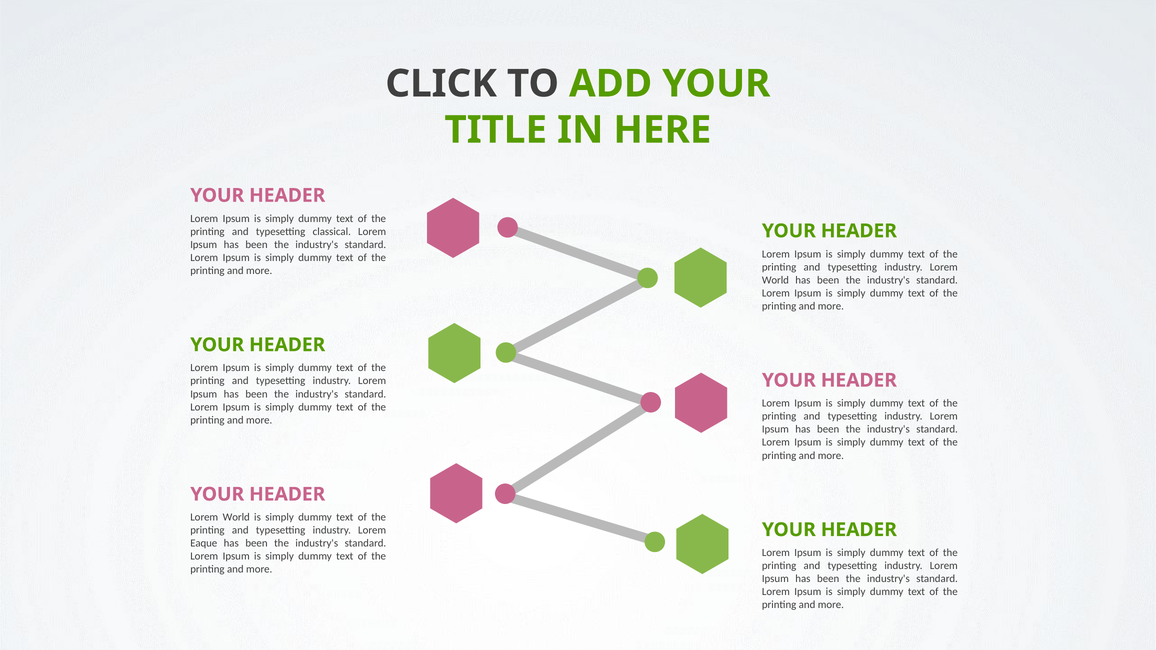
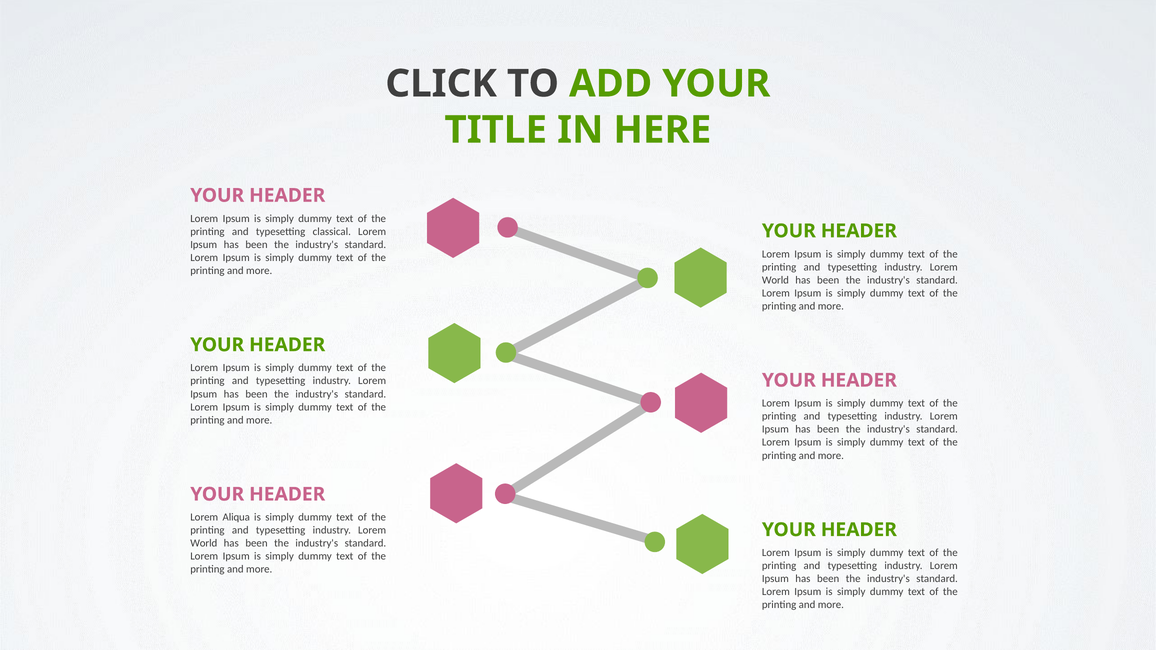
World: World -> Aliqua (236, 517)
Eaque: Eaque -> World (204, 544)
